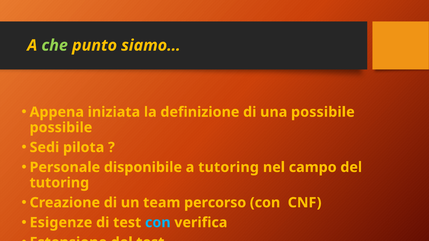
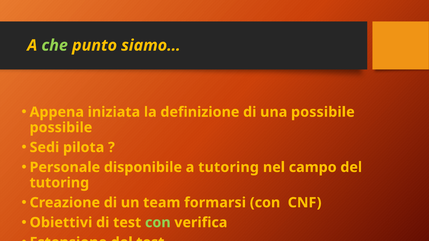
percorso: percorso -> formarsi (215, 203)
Esigenze: Esigenze -> Obiettivi (61, 223)
con colour: light blue -> light green (158, 223)
